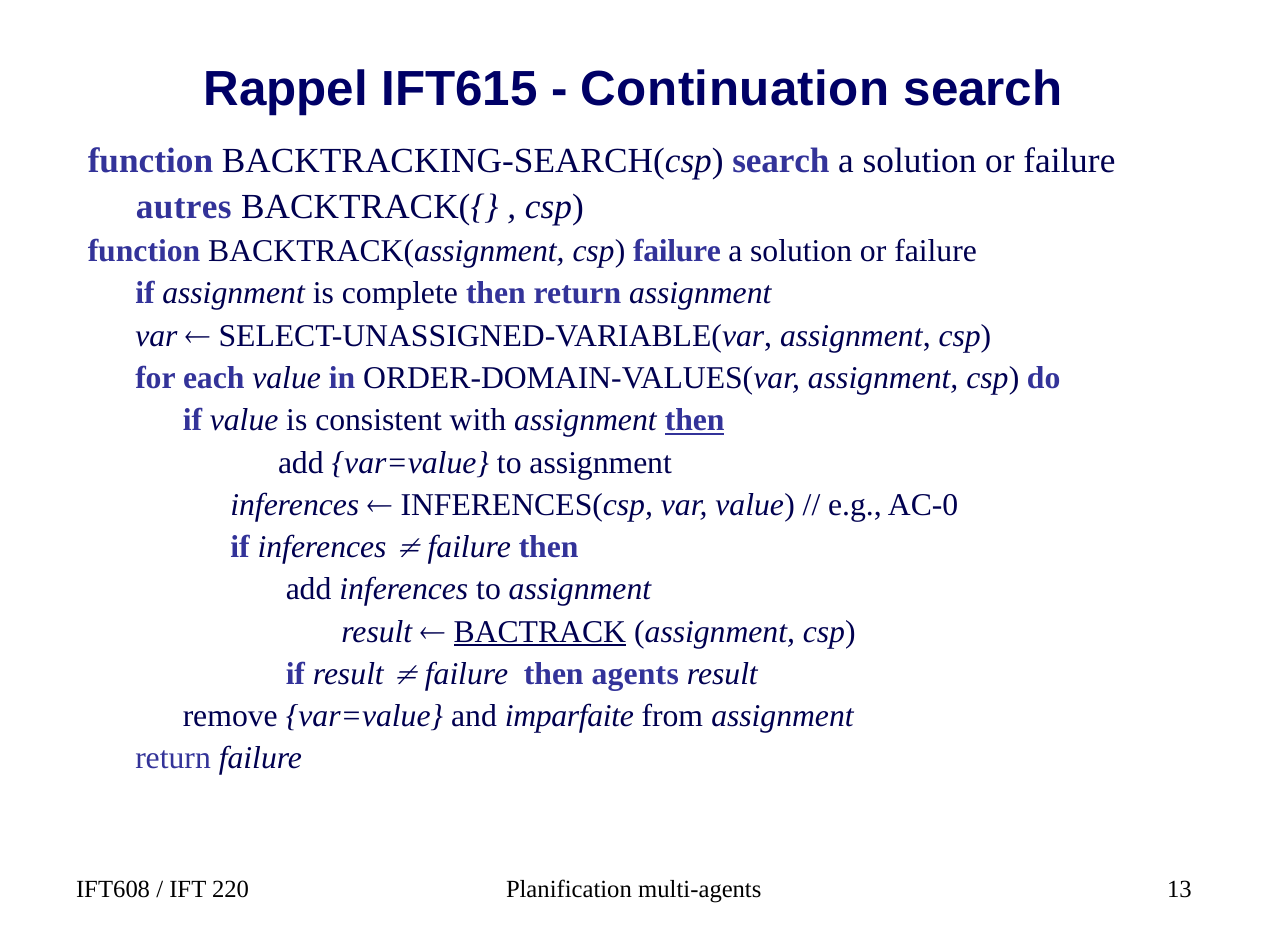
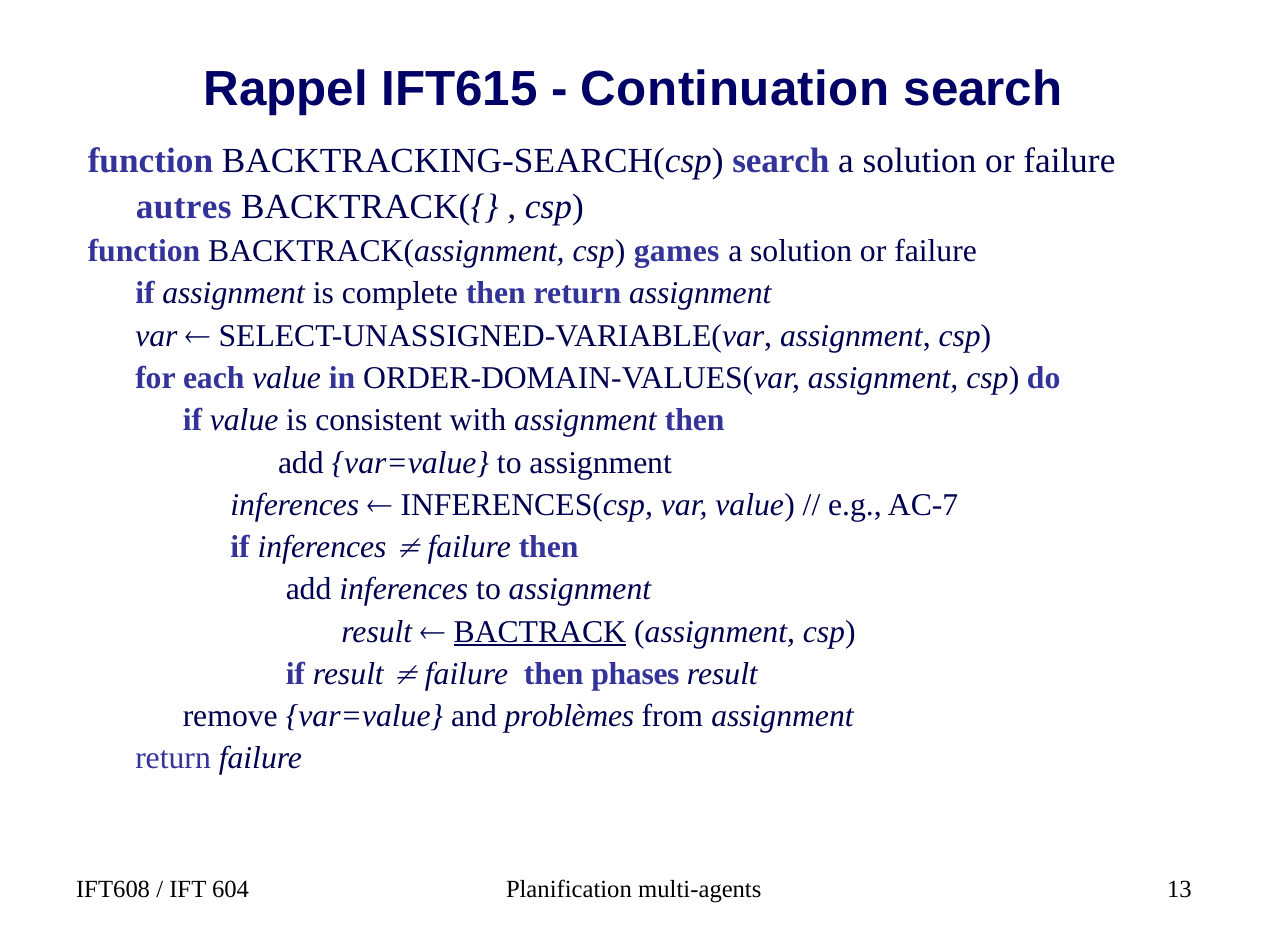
csp failure: failure -> games (677, 251)
then underline: present -> none (695, 420)
AC-0: AC-0 -> AC-7 (923, 505)
agents: agents -> phases (635, 674)
imparfaite: imparfaite -> problèmes (569, 716)
220: 220 -> 604 (231, 889)
